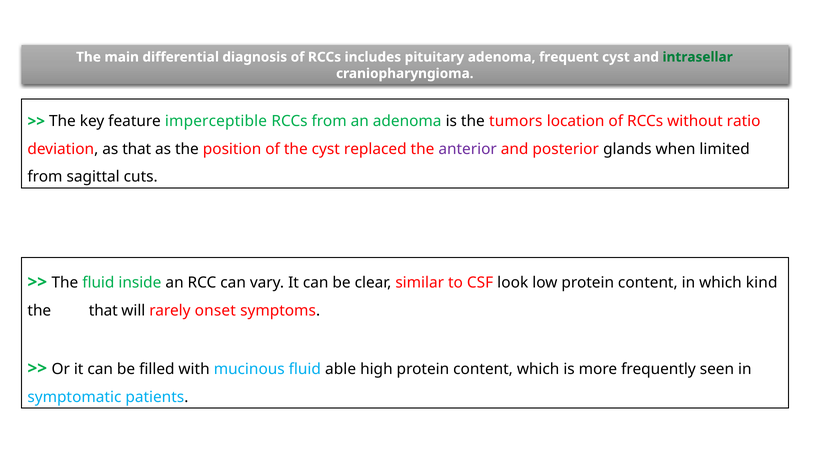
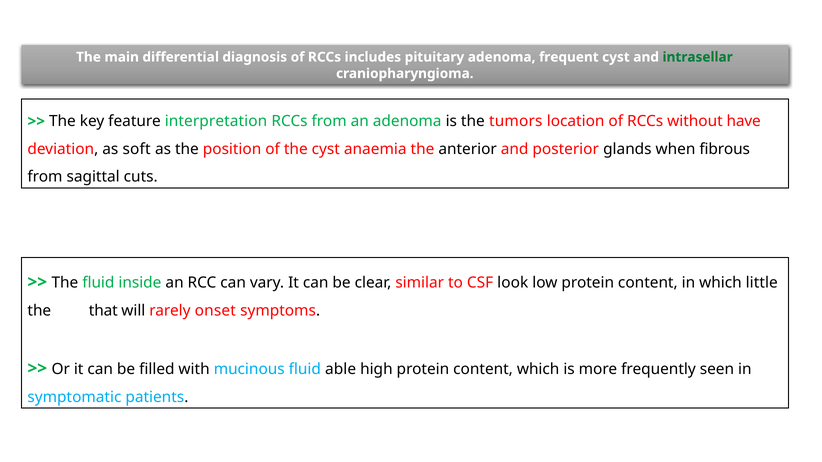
imperceptible: imperceptible -> interpretation (216, 122)
ratio: ratio -> have (744, 122)
as that: that -> soft (137, 149)
replaced: replaced -> anaemia (375, 149)
anterior colour: purple -> black (468, 149)
limited: limited -> fibrous (725, 149)
kind: kind -> little (762, 283)
